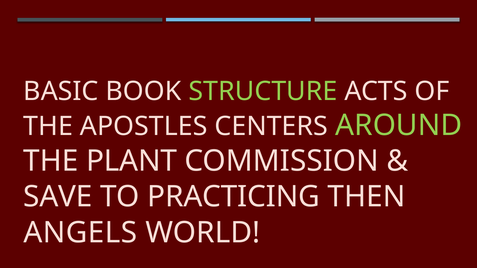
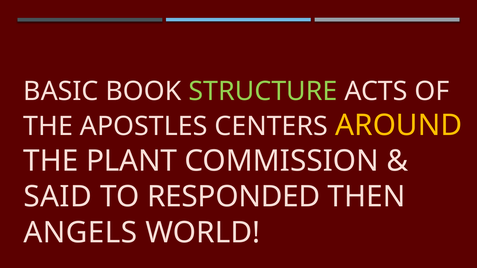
AROUND colour: light green -> yellow (399, 125)
SAVE: SAVE -> SAID (58, 197)
PRACTICING: PRACTICING -> RESPONDED (234, 197)
